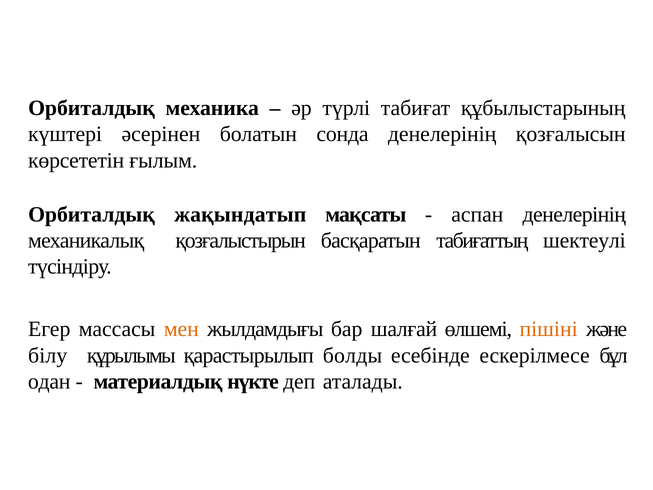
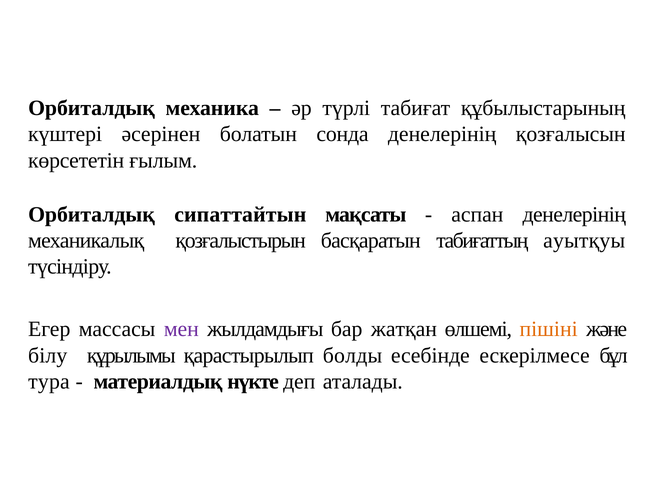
жақындатып: жақындатып -> сипаттайтын (240, 214)
шектеулі: шектеулі -> ауытқуы (584, 240)
мен colour: orange -> purple (181, 329)
шалғай: шалғай -> жатқан (404, 329)
одан: одан -> тура (49, 381)
